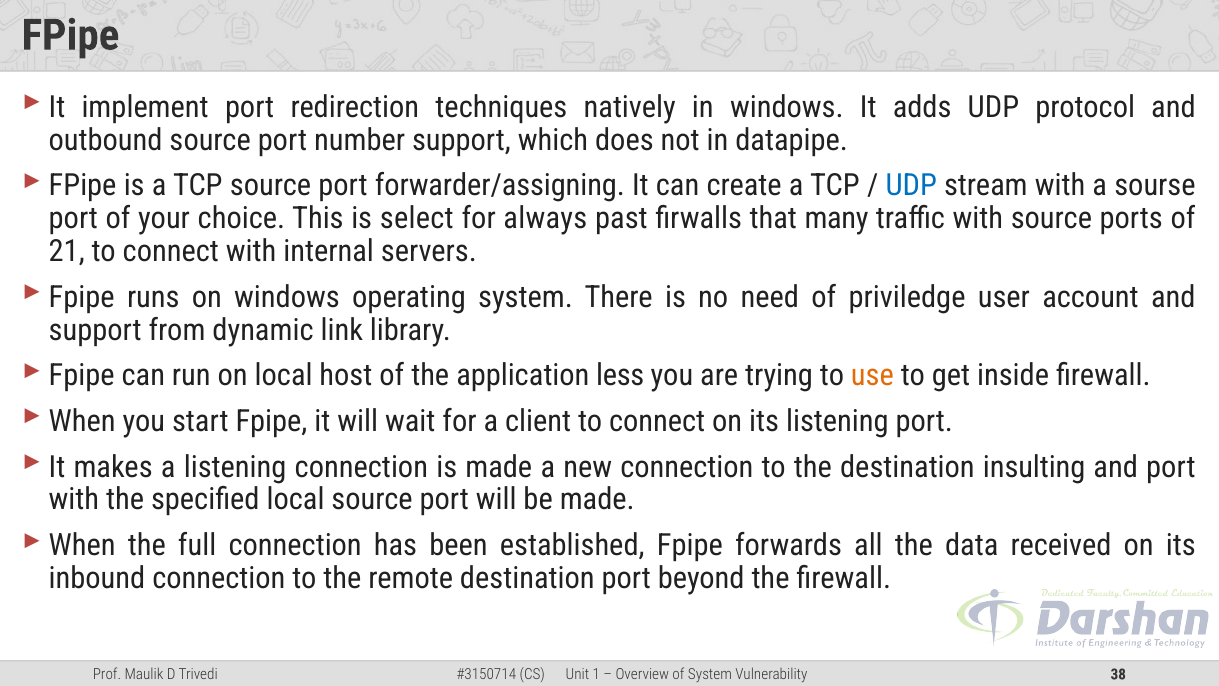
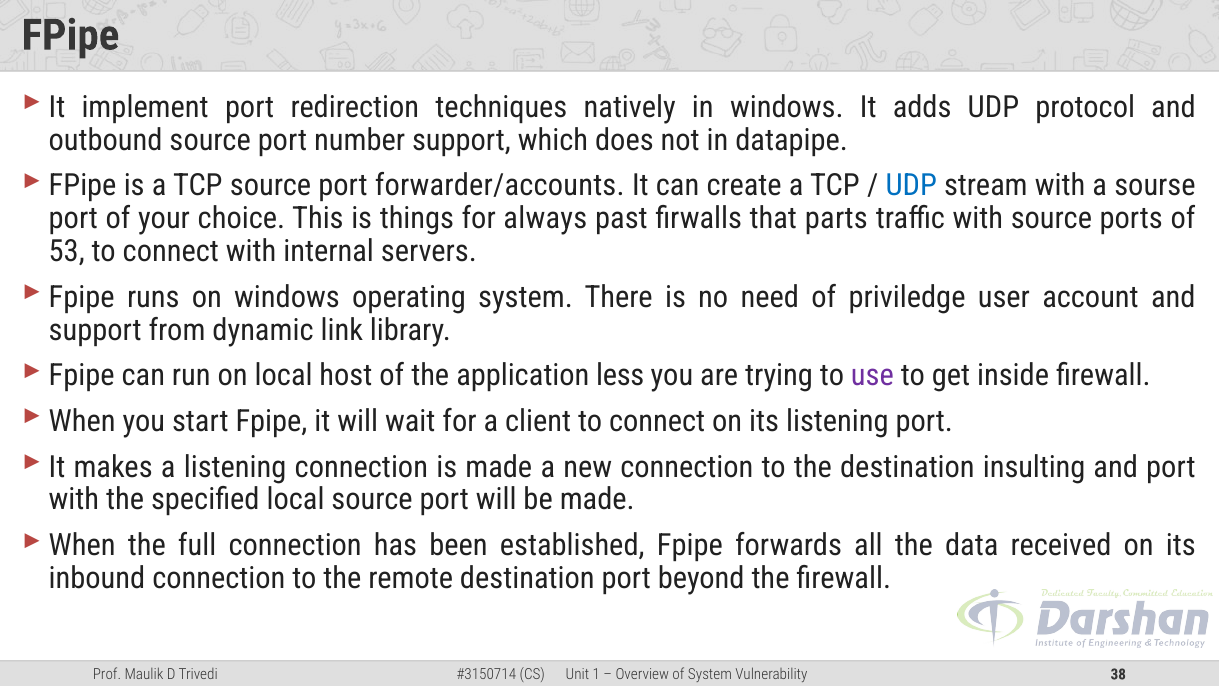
forwarder/assigning: forwarder/assigning -> forwarder/accounts (500, 186)
select: select -> things (417, 219)
many: many -> parts (836, 219)
21: 21 -> 53 (67, 251)
use colour: orange -> purple (872, 376)
